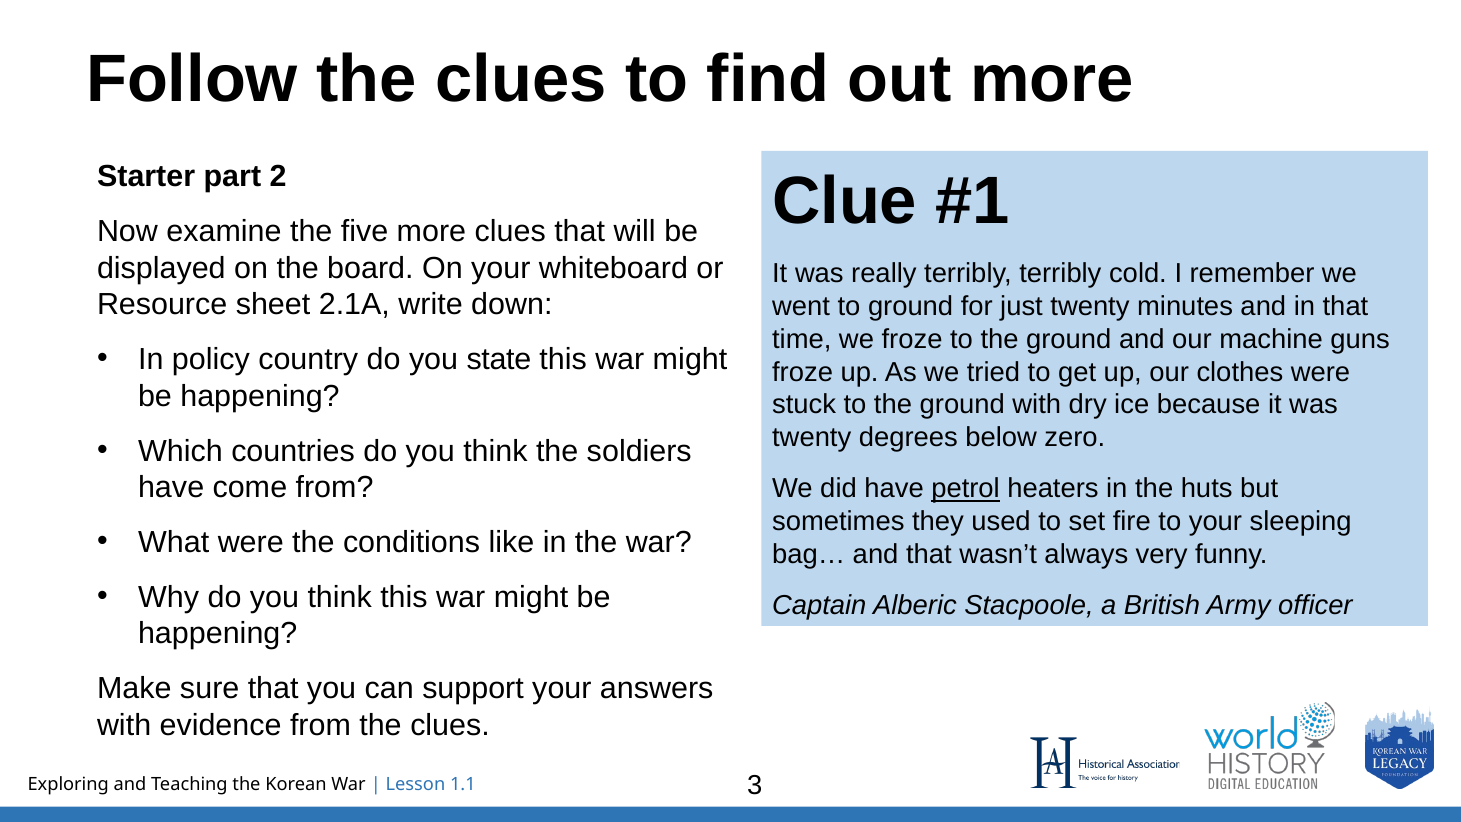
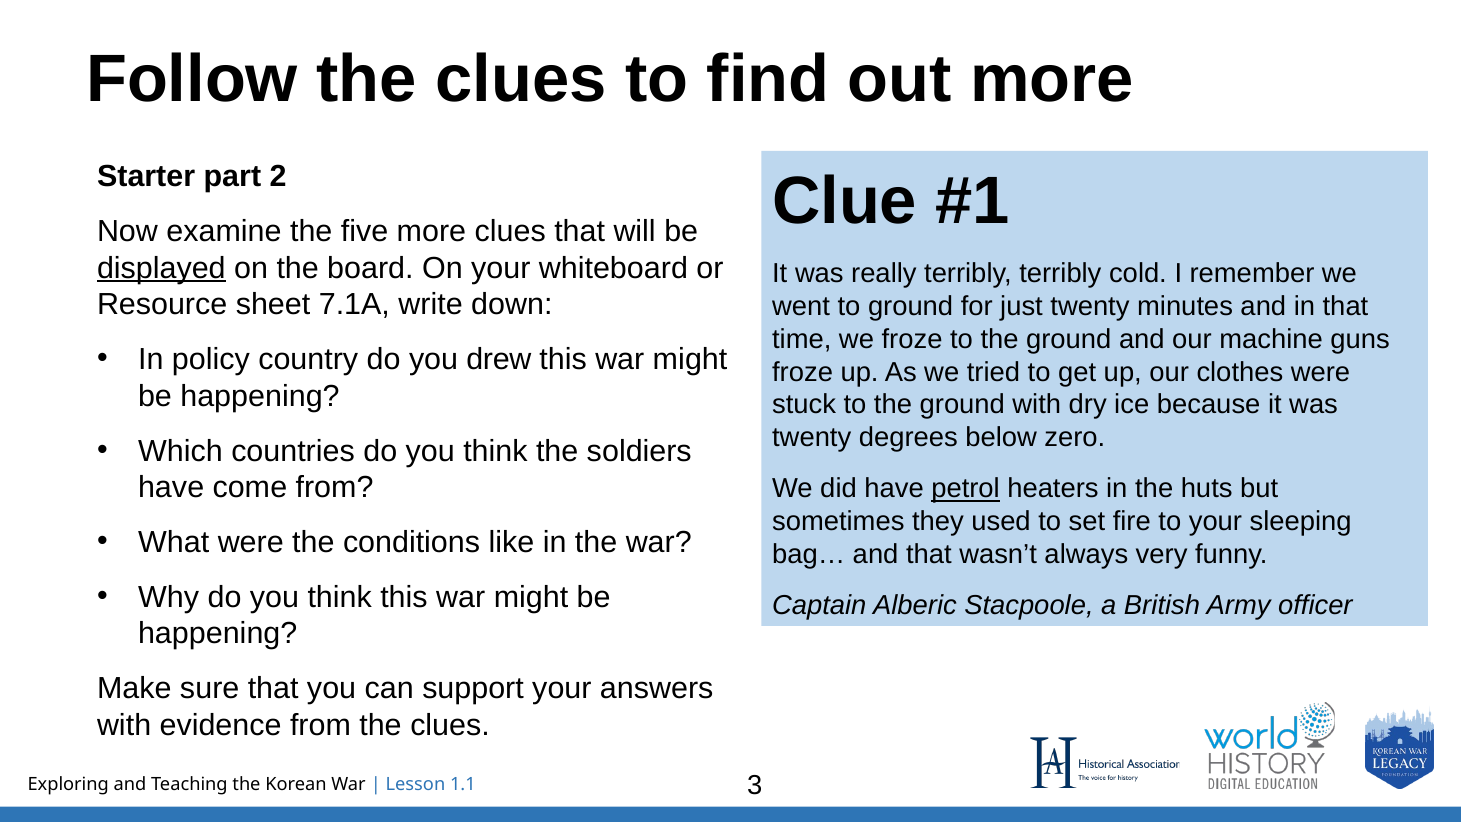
displayed underline: none -> present (161, 268)
2.1A: 2.1A -> 7.1A (354, 305)
state: state -> drew (499, 360)
